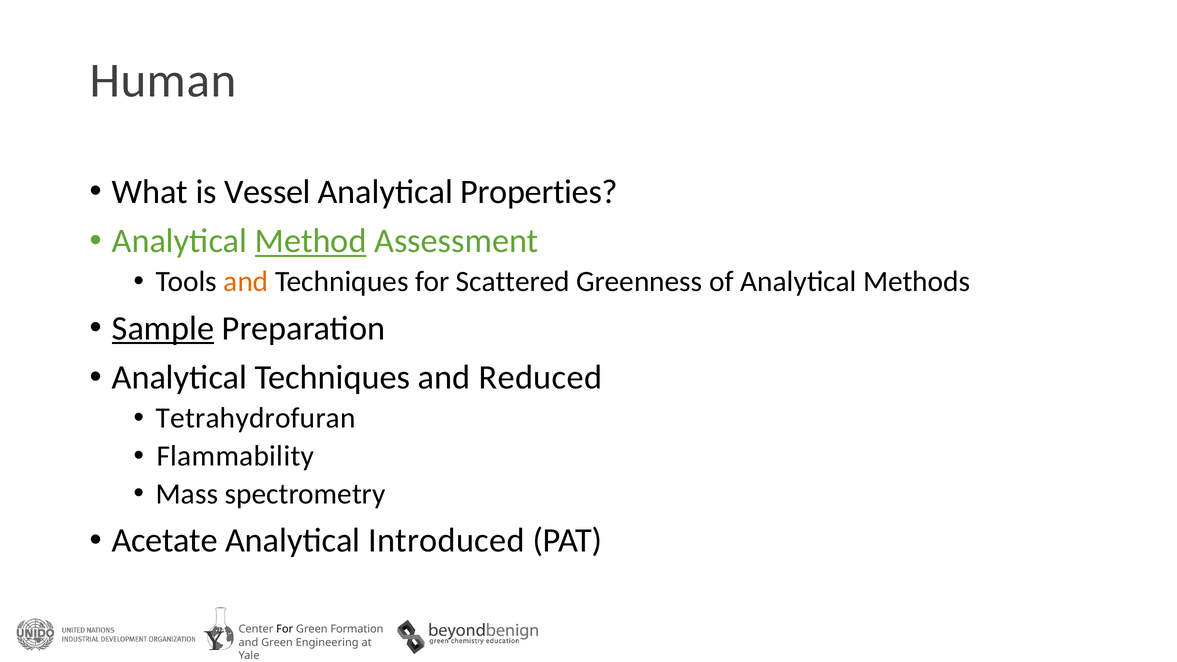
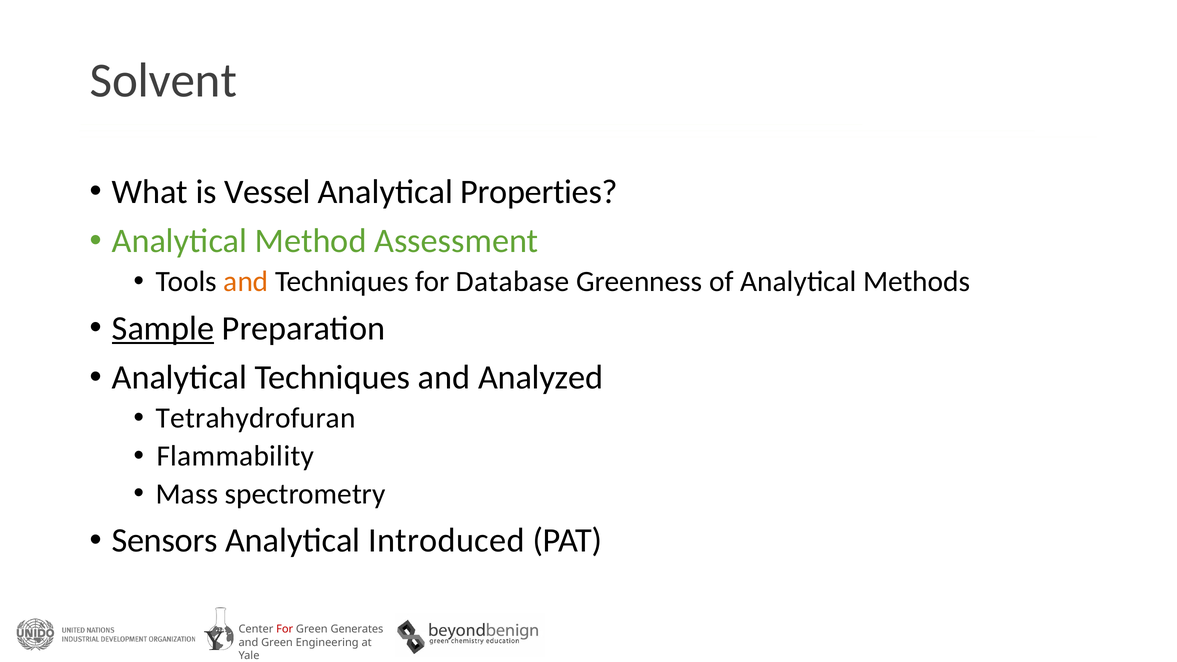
Human: Human -> Solvent (163, 81)
Method underline: present -> none (311, 241)
Scattered: Scattered -> Database (513, 282)
Reduced: Reduced -> Analyzed (541, 378)
Acetate: Acetate -> Sensors (165, 541)
For colour: black -> red (285, 629)
Formation: Formation -> Generates (357, 629)
